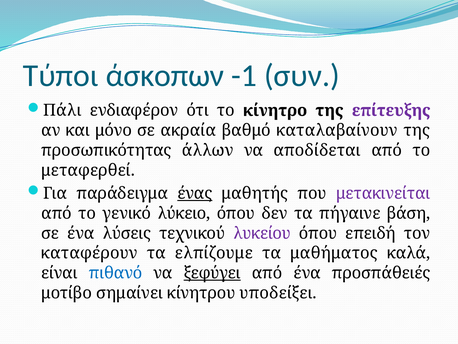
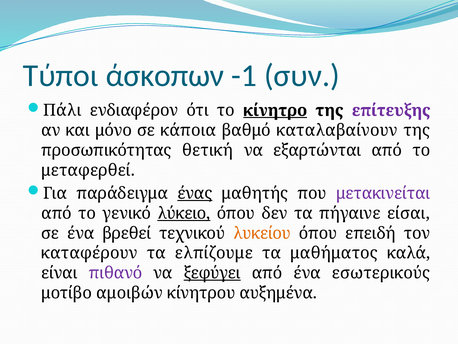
κίνητρο underline: none -> present (275, 110)
ακραία: ακραία -> κάποια (188, 130)
άλλων: άλλων -> θετική (208, 150)
αποδίδεται: αποδίδεται -> εξαρτώνται (317, 150)
λύκειο underline: none -> present (184, 213)
βάση: βάση -> είσαι (409, 213)
λύσεις: λύσεις -> βρεθεί (127, 233)
λυκείου colour: purple -> orange (262, 233)
πιθανό colour: blue -> purple (116, 273)
προσπάθειές: προσπάθειές -> εσωτερικούς (381, 273)
σημαίνει: σημαίνει -> αμοιβών (130, 293)
υποδείξει: υποδείξει -> αυξημένα (278, 293)
